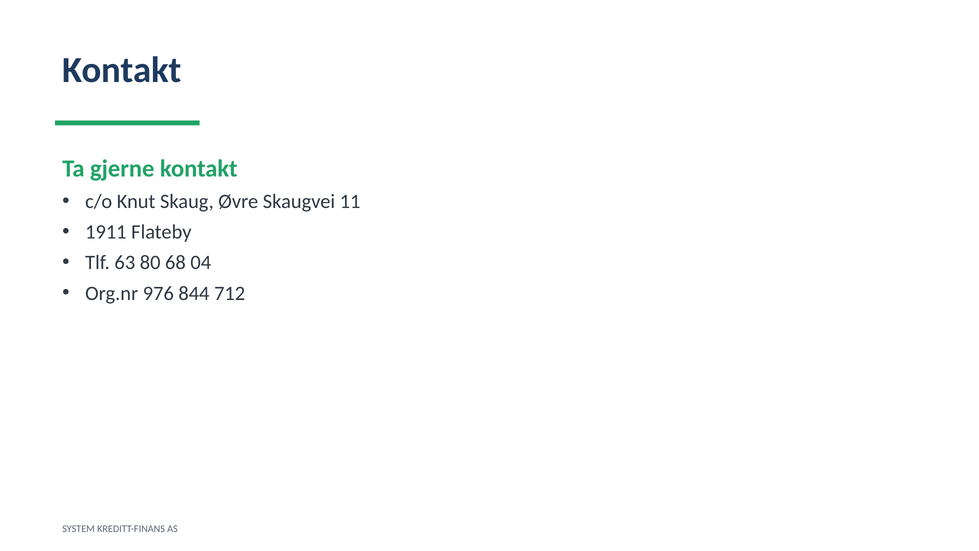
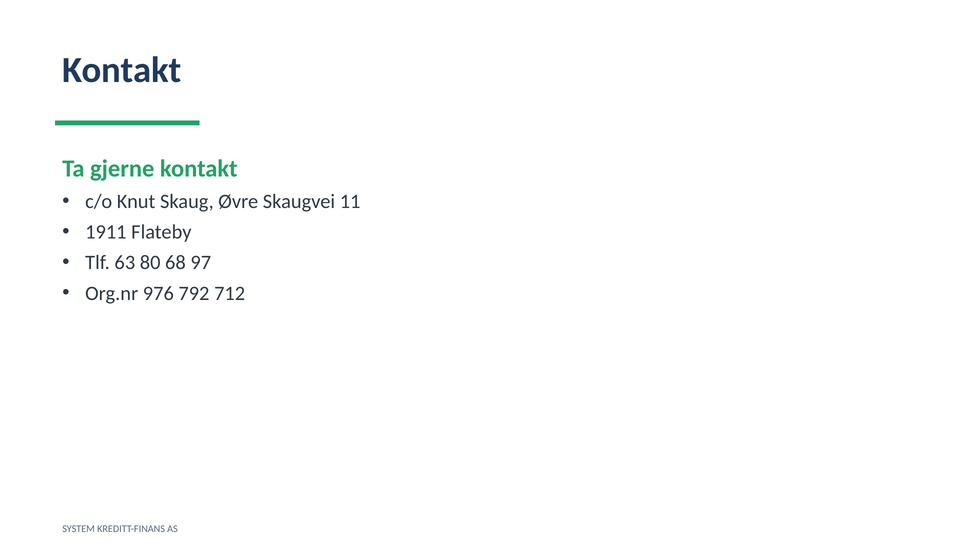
04: 04 -> 97 (201, 263)
844: 844 -> 792 (194, 293)
